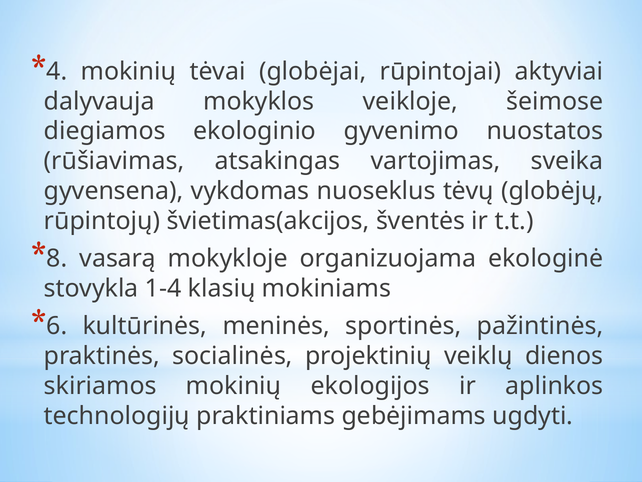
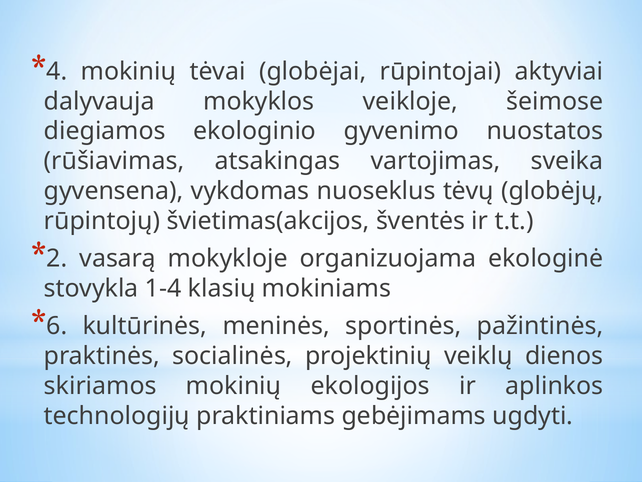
8: 8 -> 2 (57, 258)
